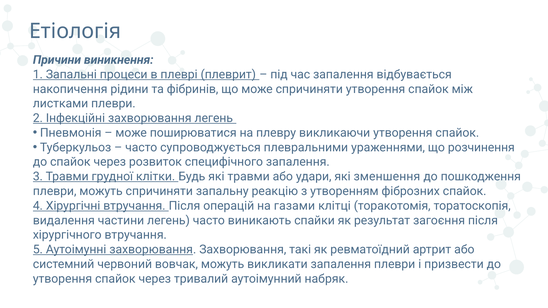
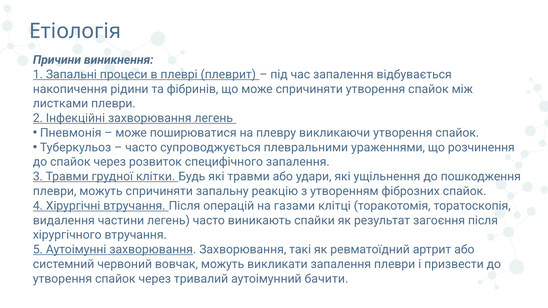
зменшення: зменшення -> ущільнення (387, 177)
набряк: набряк -> бачити (326, 279)
